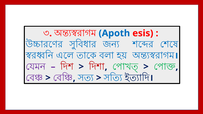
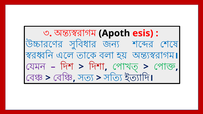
Apoth colour: blue -> black (114, 33)
